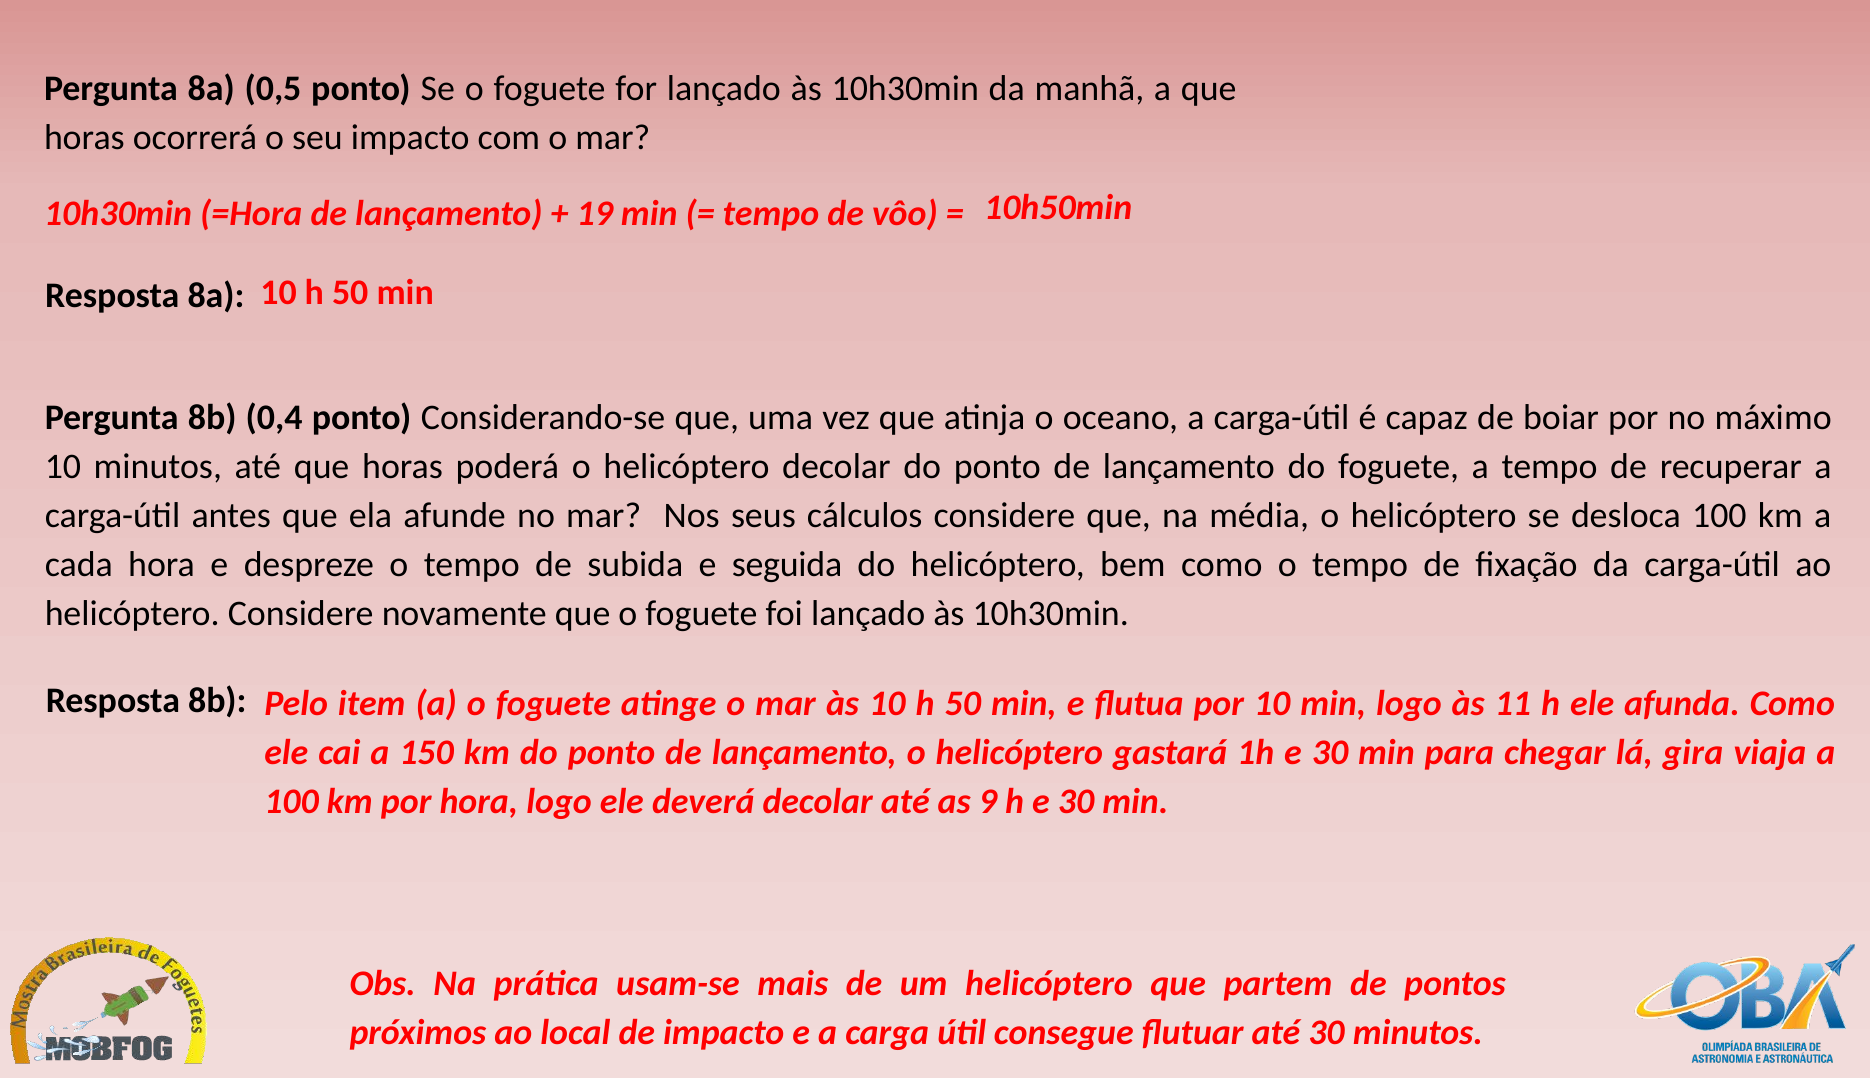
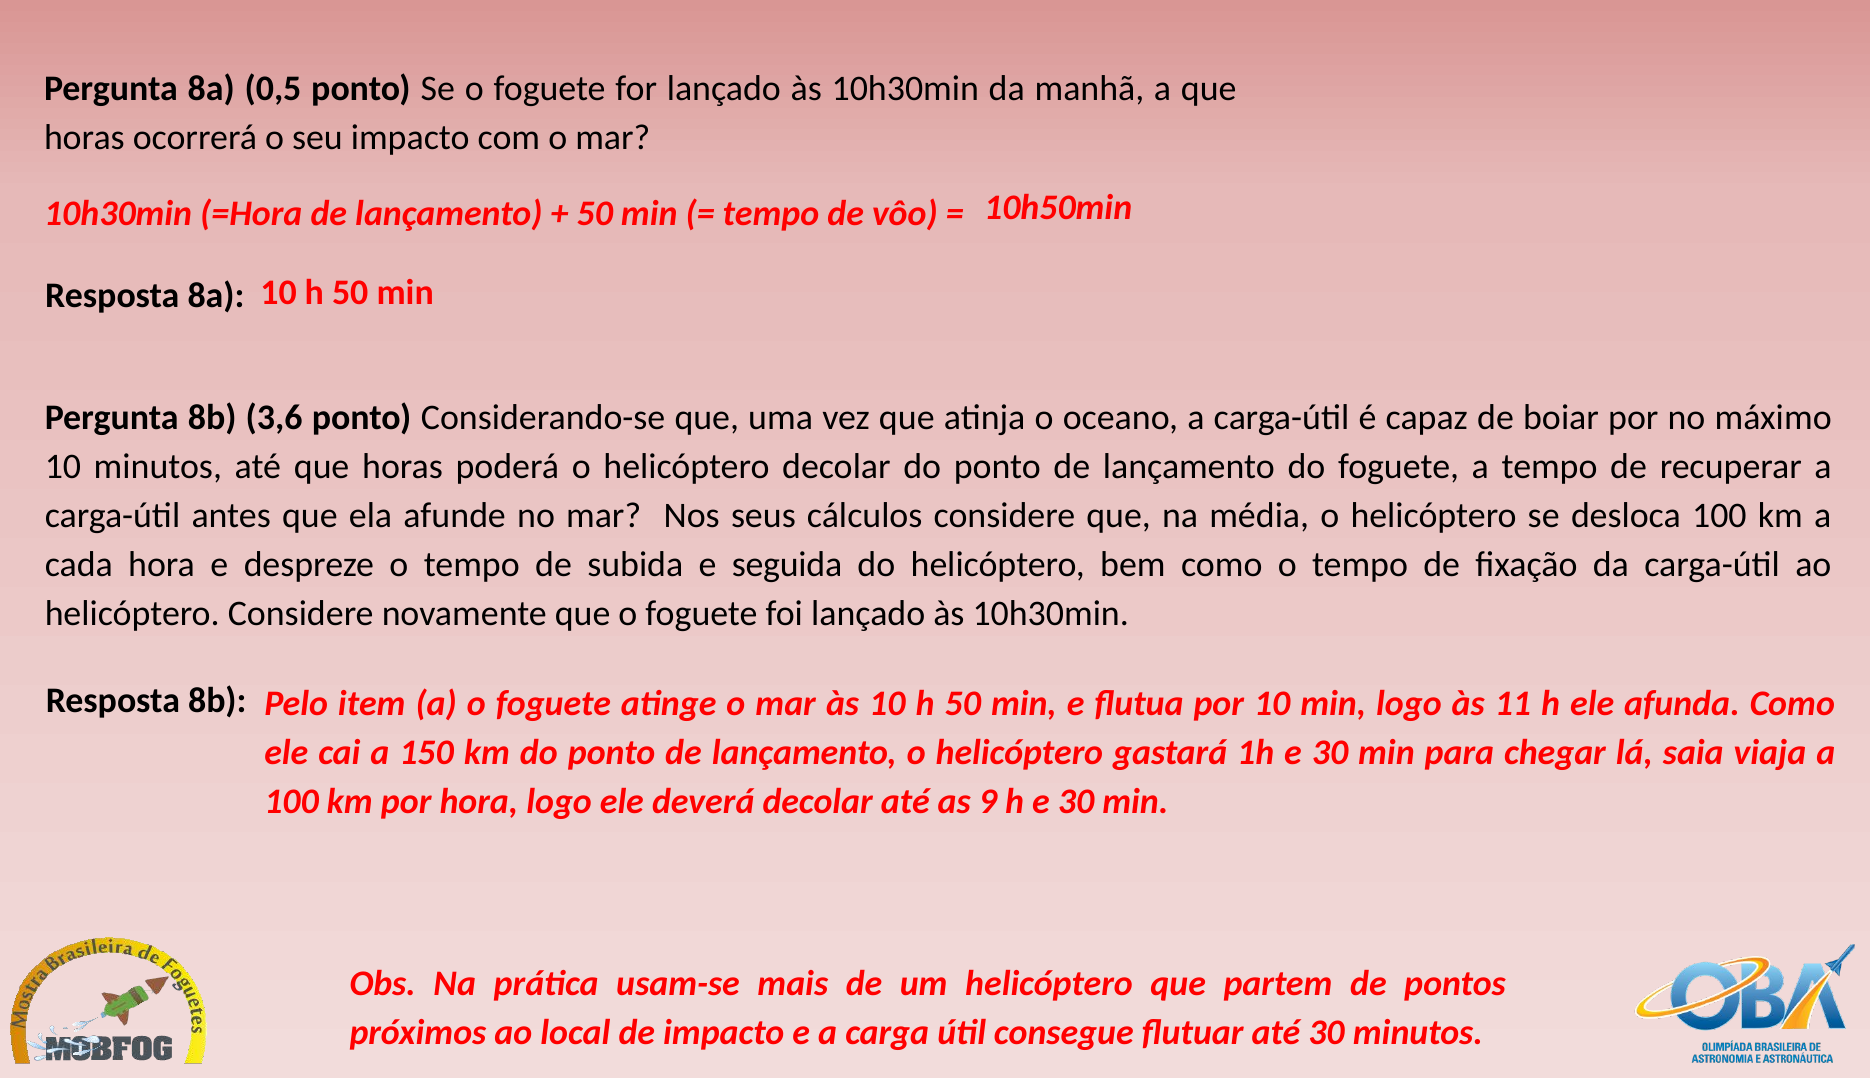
19: 19 -> 50 (595, 214)
0,4: 0,4 -> 3,6 (274, 417)
gira: gira -> saia (1693, 752)
